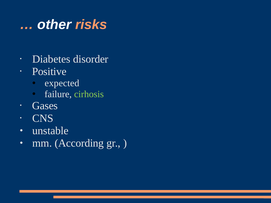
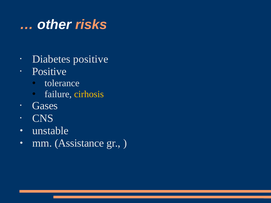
Diabetes disorder: disorder -> positive (91, 59)
expected: expected -> tolerance (62, 83)
cirhosis colour: light green -> yellow (89, 94)
According: According -> Assistance (79, 143)
